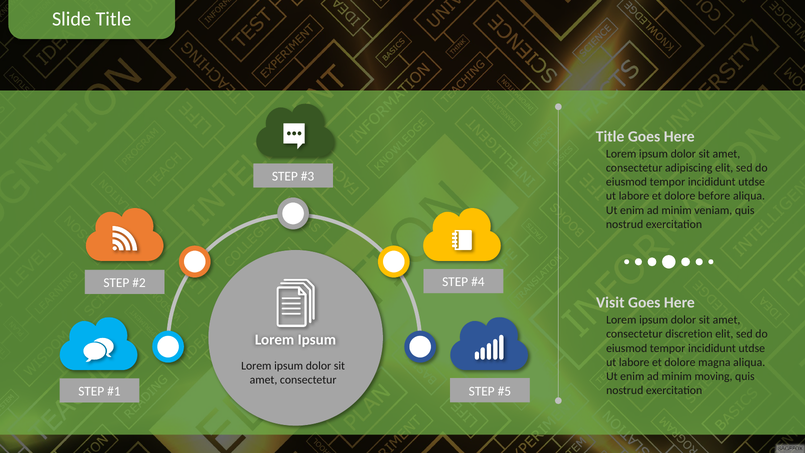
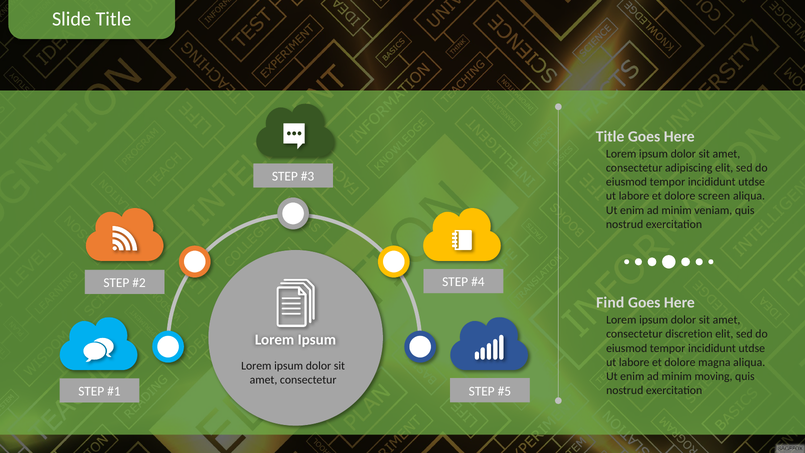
before: before -> screen (714, 196)
Visit: Visit -> Find (610, 302)
